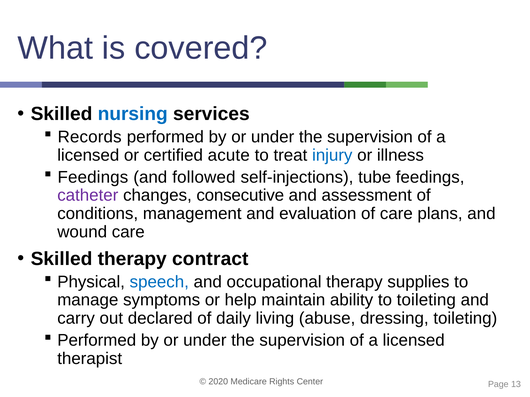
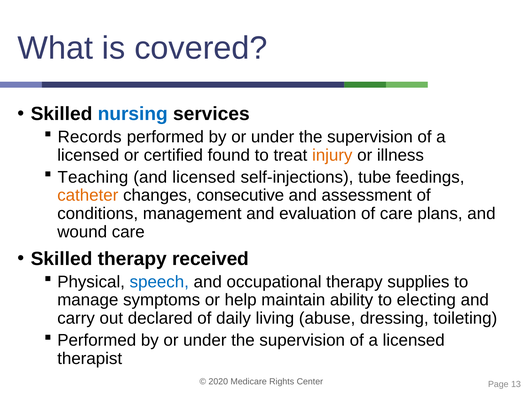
acute: acute -> found (229, 155)
injury colour: blue -> orange (332, 155)
Feedings: Feedings -> Teaching (93, 177)
and followed: followed -> licensed (204, 177)
catheter colour: purple -> orange (88, 196)
contract: contract -> received (211, 259)
to toileting: toileting -> electing (426, 300)
